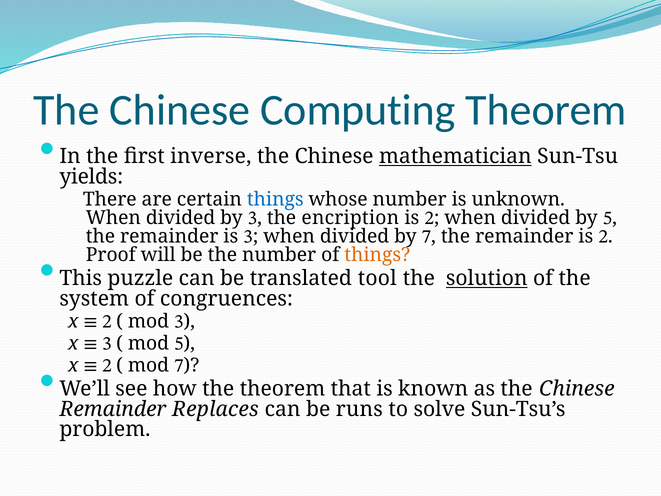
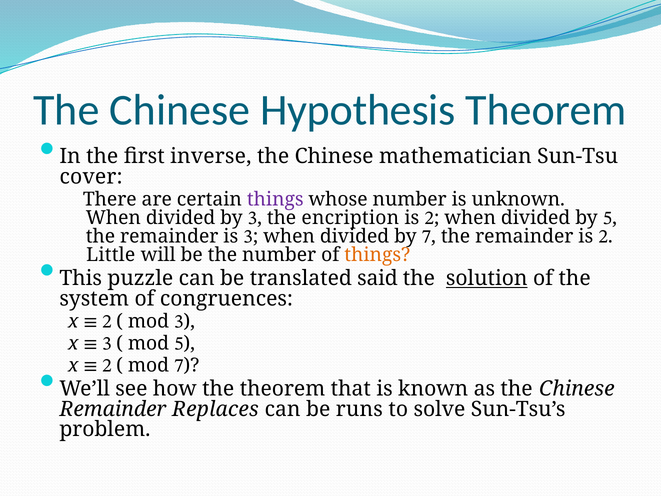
Computing: Computing -> Hypothesis (358, 110)
mathematician underline: present -> none (455, 156)
yields: yields -> cover (91, 177)
things colour: blue -> purple (275, 199)
Proof: Proof -> Little (111, 255)
tool: tool -> said (377, 278)
